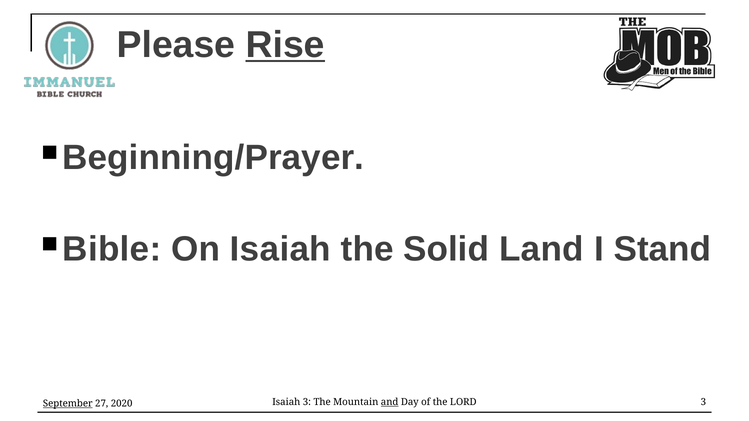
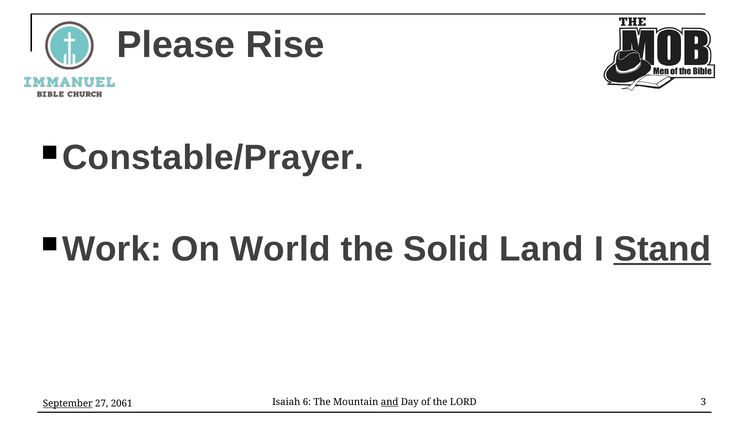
Rise underline: present -> none (285, 45)
Beginning/Prayer: Beginning/Prayer -> Constable/Prayer (213, 158)
Bible: Bible -> Work (112, 249)
On Isaiah: Isaiah -> World (280, 249)
Stand underline: none -> present (662, 249)
Isaiah 3: 3 -> 6 (307, 402)
2020: 2020 -> 2061 (122, 404)
